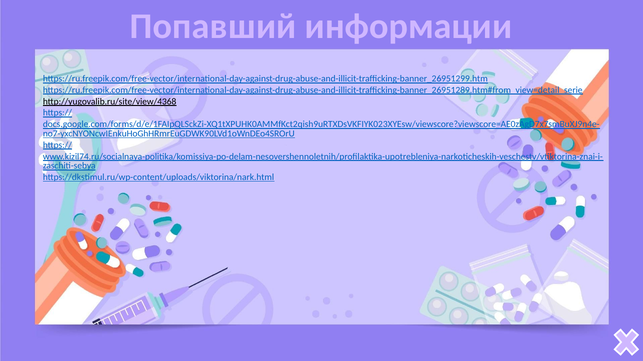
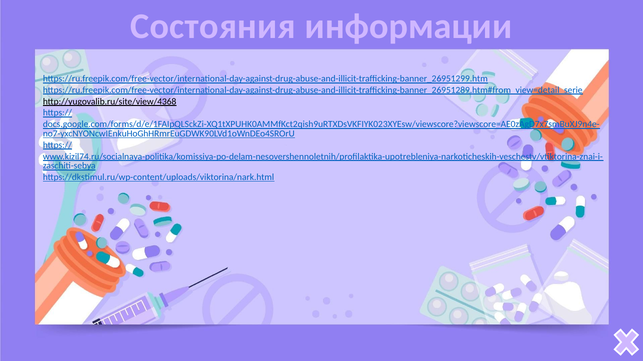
Попавший: Попавший -> Состояния (213, 27)
